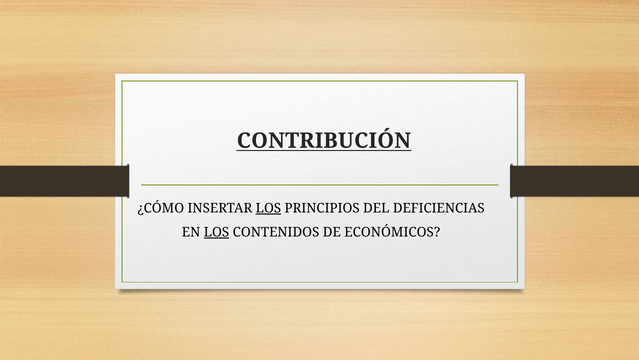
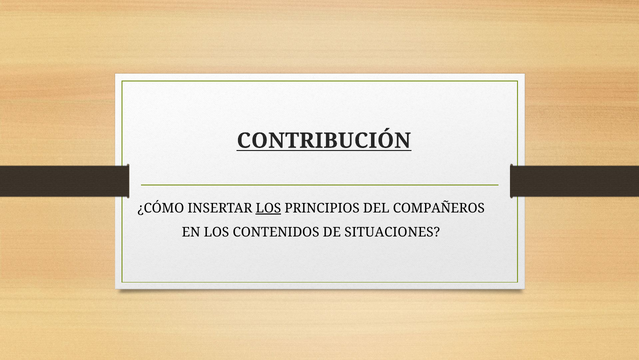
DEFICIENCIAS: DEFICIENCIAS -> COMPAÑEROS (439, 208)
LOS underline: present -> none (216, 232)
ECONÓMICOS: ECONÓMICOS -> SITUACIONES (392, 232)
